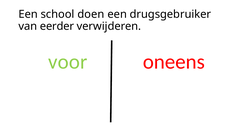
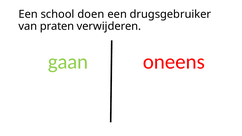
eerder: eerder -> praten (57, 26)
voor: voor -> gaan (68, 62)
